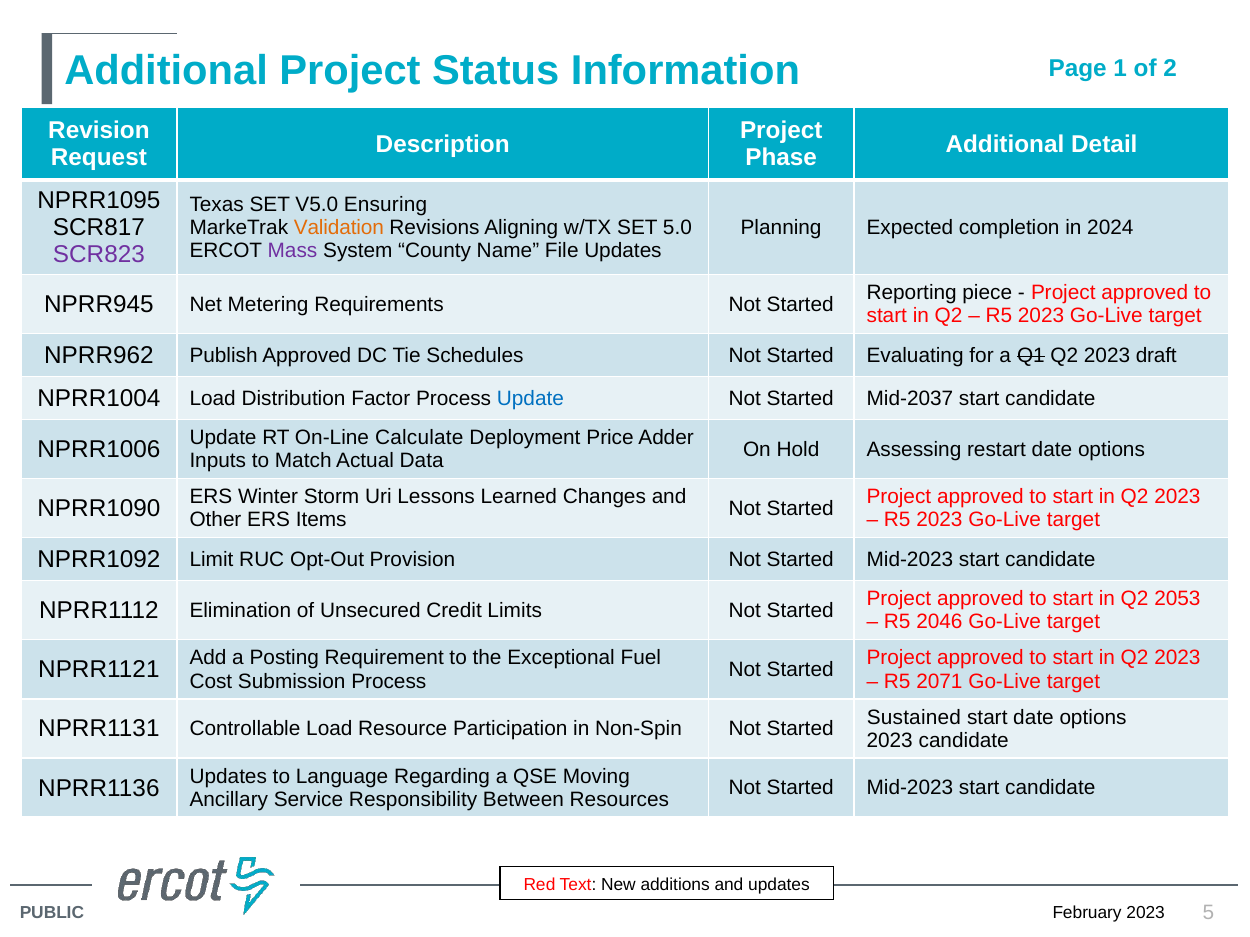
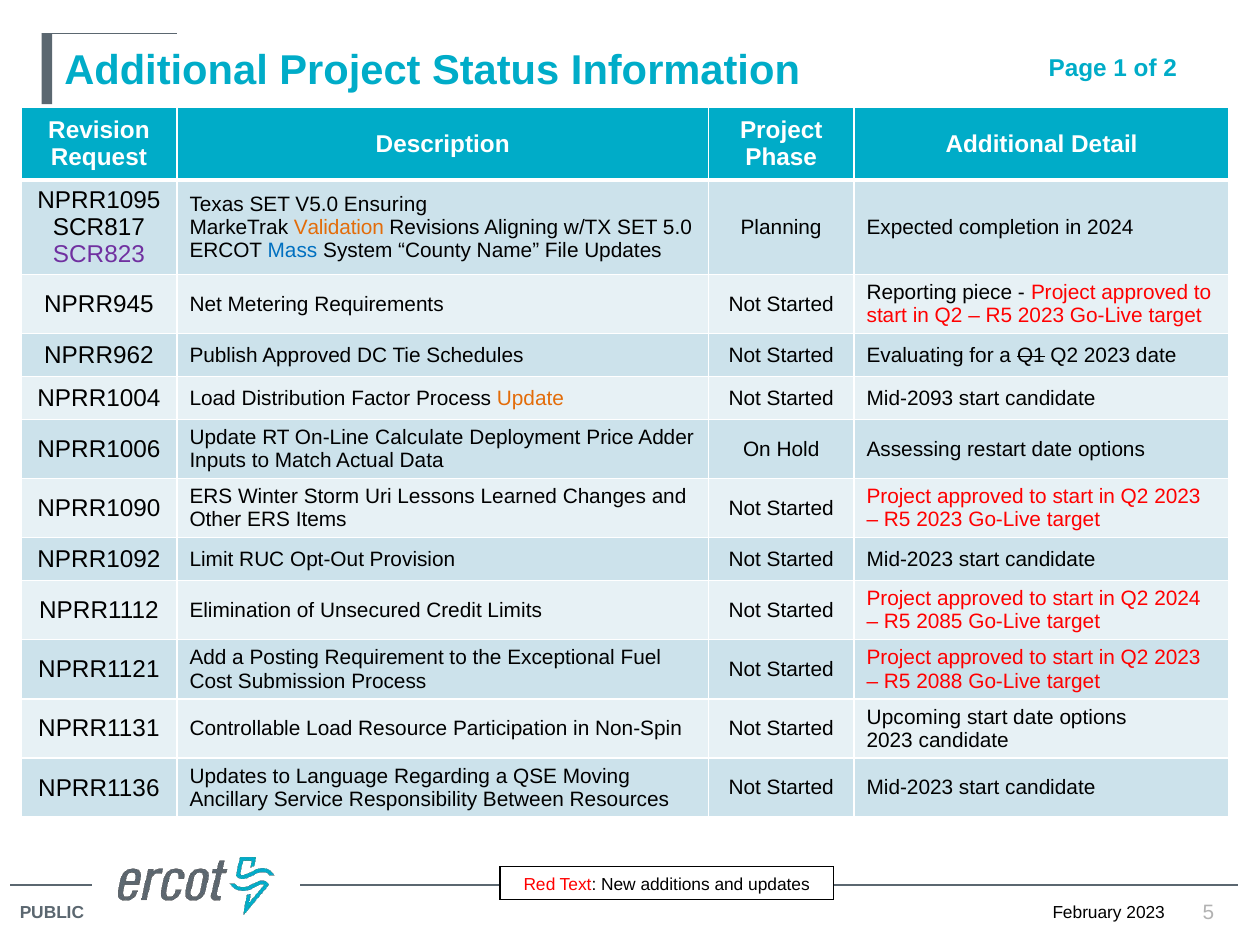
Mass colour: purple -> blue (292, 251)
2023 draft: draft -> date (1156, 356)
Update colour: blue -> orange (530, 398)
Mid-2037: Mid-2037 -> Mid-2093 (910, 398)
Q2 2053: 2053 -> 2024 (1177, 599)
2046: 2046 -> 2085 (939, 622)
2071: 2071 -> 2088 (939, 682)
Sustained: Sustained -> Upcoming (914, 718)
